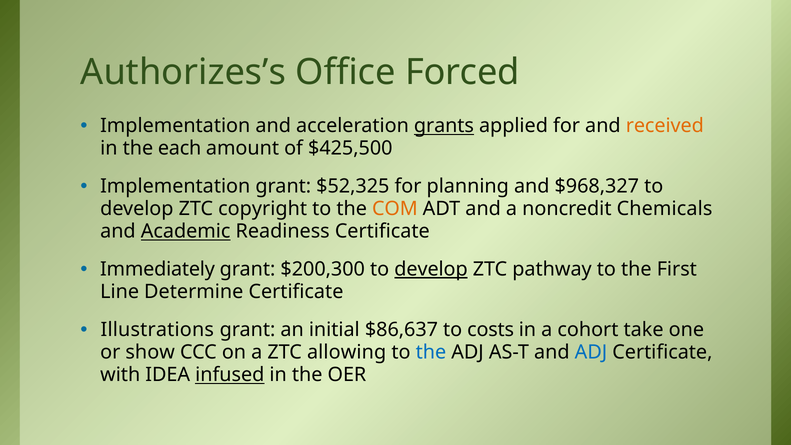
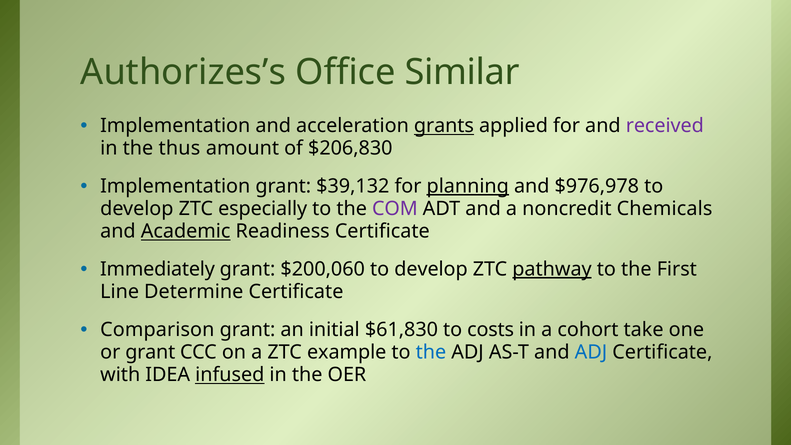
Forced: Forced -> Similar (462, 72)
received colour: orange -> purple (665, 126)
each: each -> thus (179, 148)
$425,500: $425,500 -> $206,830 (350, 148)
$52,325: $52,325 -> $39,132 (353, 186)
planning underline: none -> present (468, 186)
$968,327: $968,327 -> $976,978 (597, 186)
copyright: copyright -> especially (263, 209)
COM colour: orange -> purple (395, 209)
$200,300: $200,300 -> $200,060 (323, 269)
develop underline: present -> none (431, 269)
pathway underline: none -> present (552, 269)
Illustrations: Illustrations -> Comparison (157, 330)
$86,637: $86,637 -> $61,830 (401, 330)
or show: show -> grant (150, 352)
allowing: allowing -> example (347, 352)
